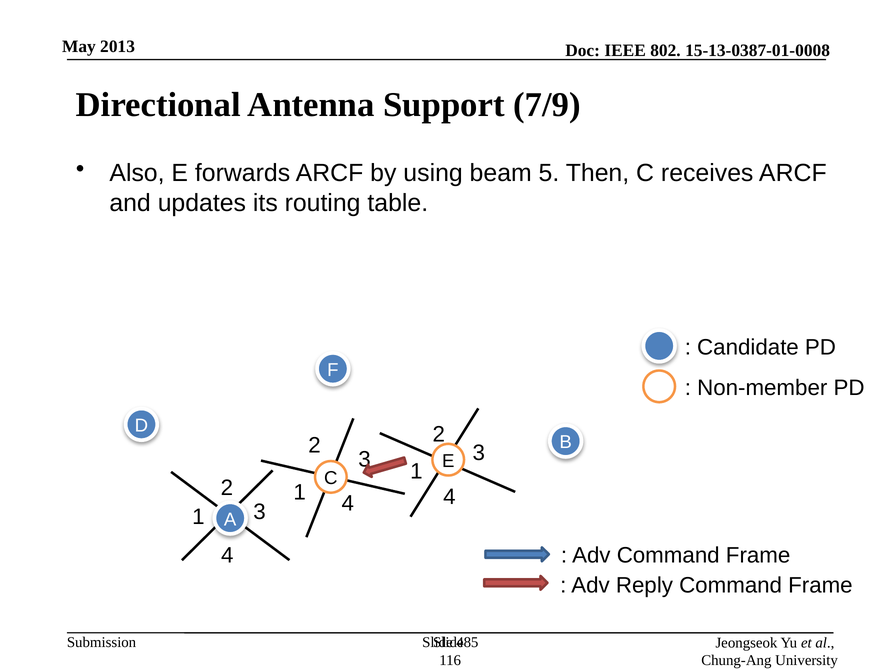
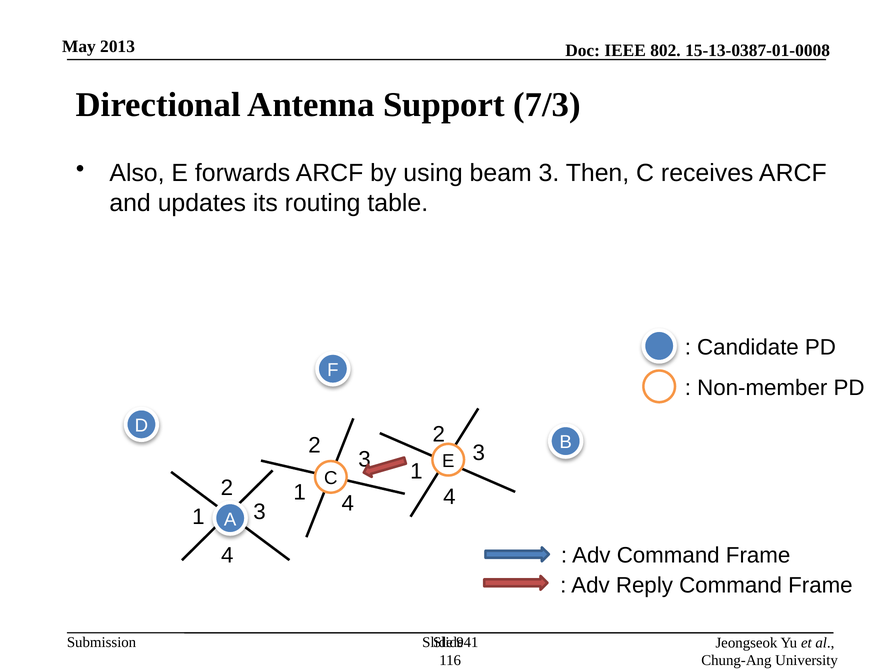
7/9: 7/9 -> 7/3 (547, 105)
beam 5: 5 -> 3 (549, 173)
485: 485 -> 941 (467, 642)
